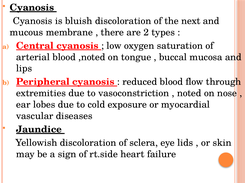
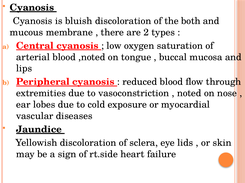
next: next -> both (191, 21)
